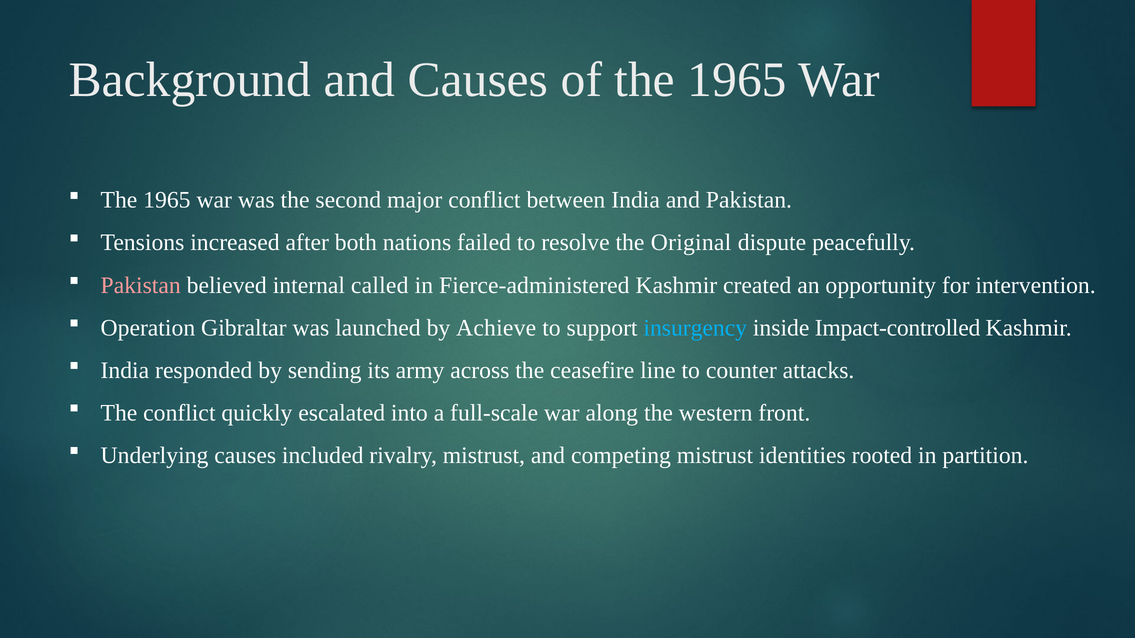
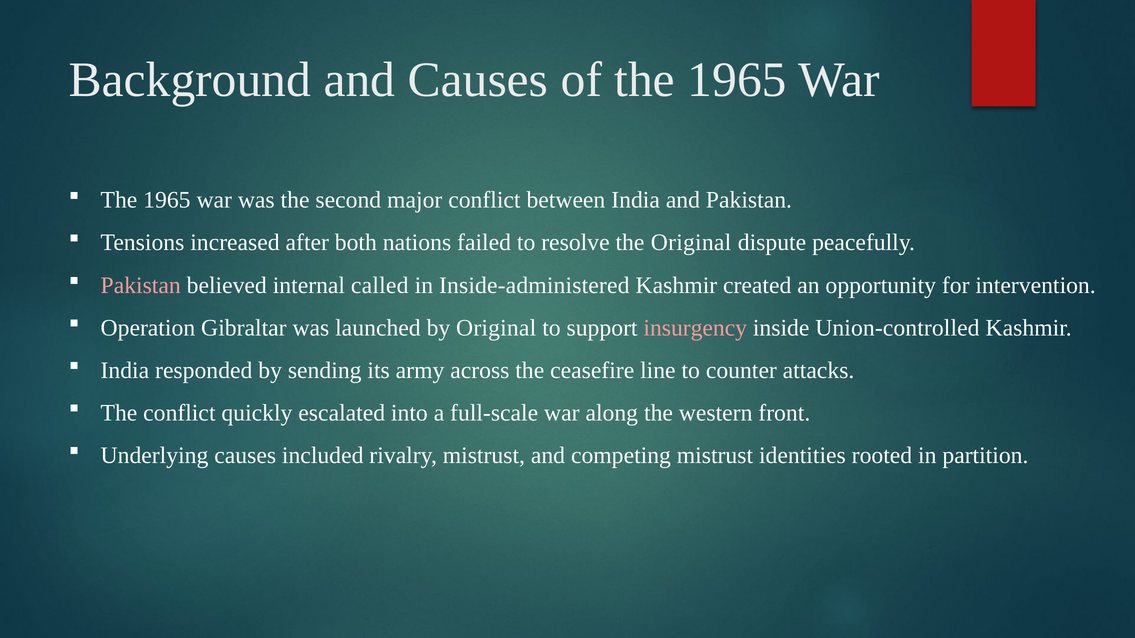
Fierce-administered: Fierce-administered -> Inside-administered (534, 285)
by Achieve: Achieve -> Original (496, 328)
insurgency colour: light blue -> pink (695, 328)
Impact-controlled: Impact-controlled -> Union-controlled (897, 328)
